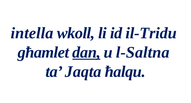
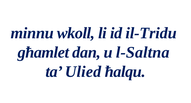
intella: intella -> minnu (32, 33)
dan underline: present -> none (86, 52)
Jaqta: Jaqta -> Ulied (83, 72)
